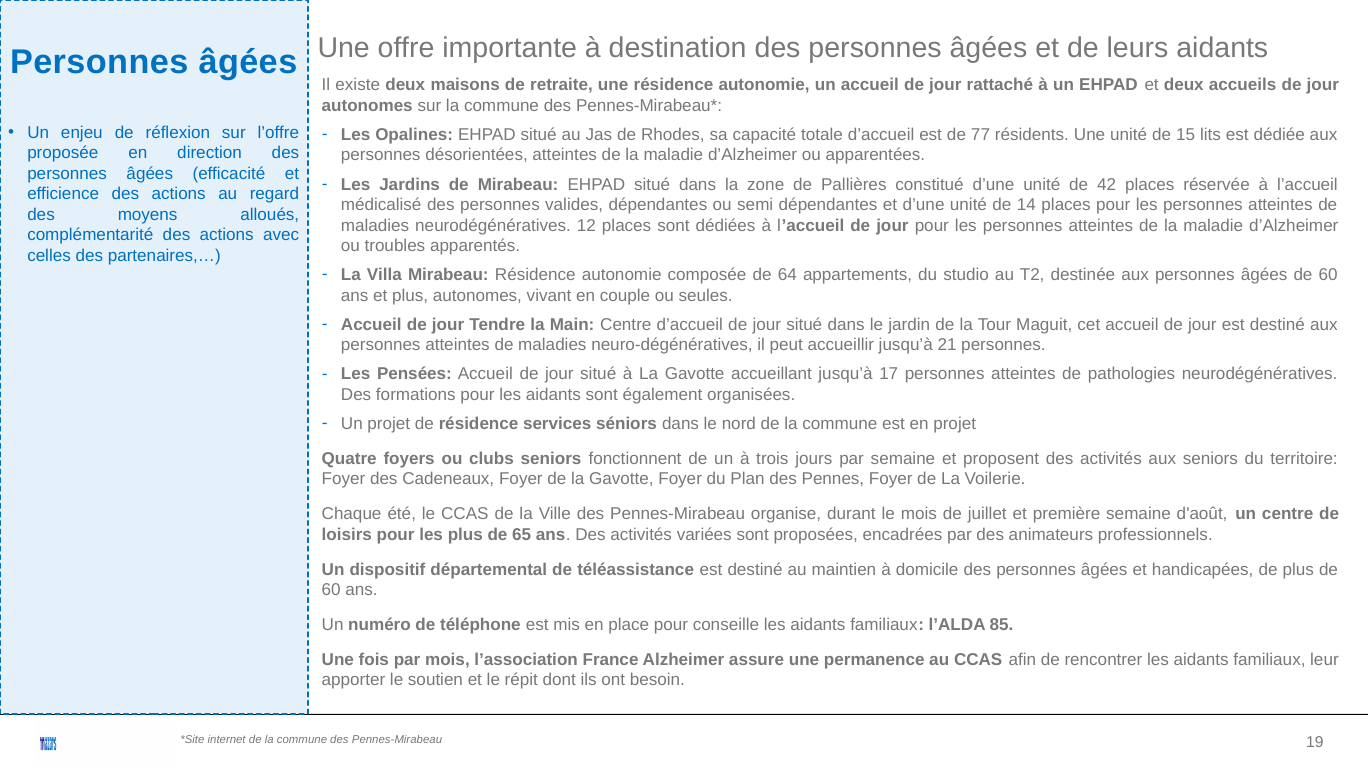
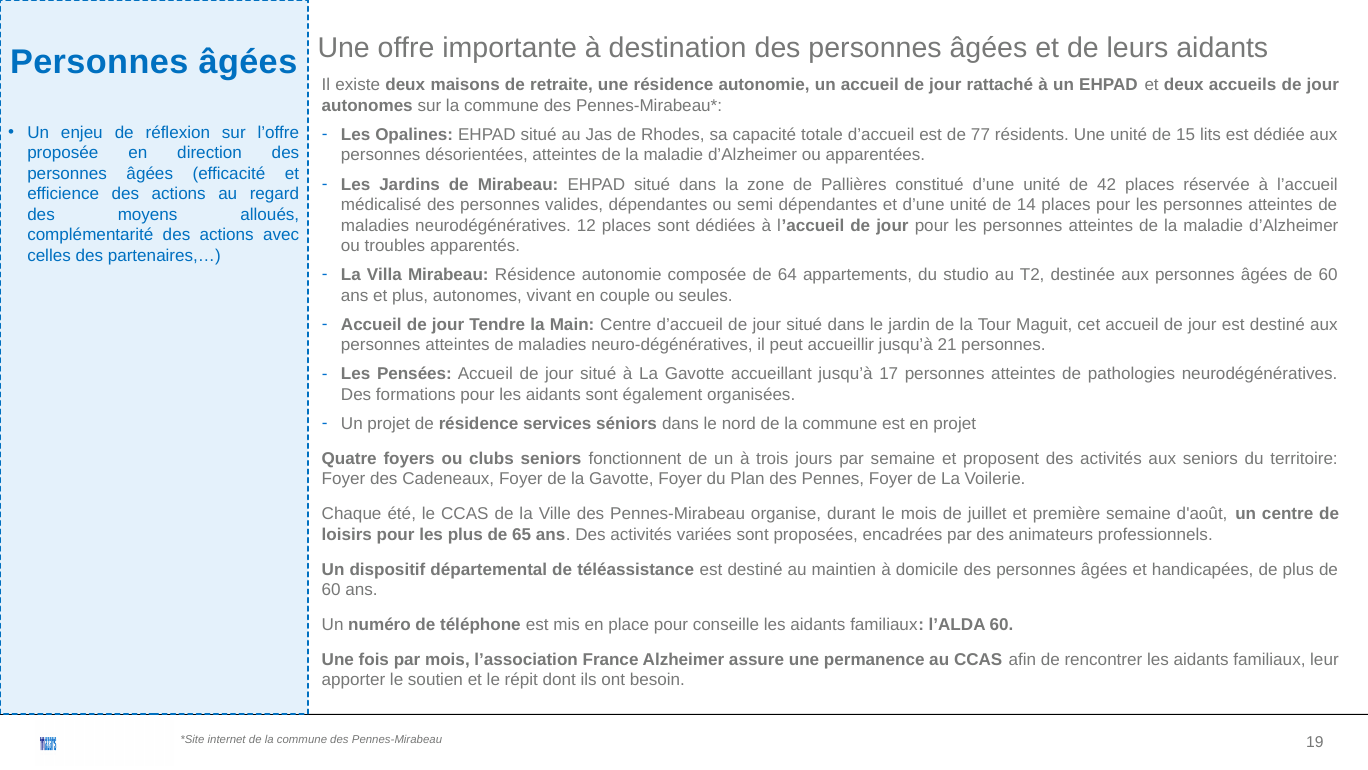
l’ALDA 85: 85 -> 60 (1002, 624)
